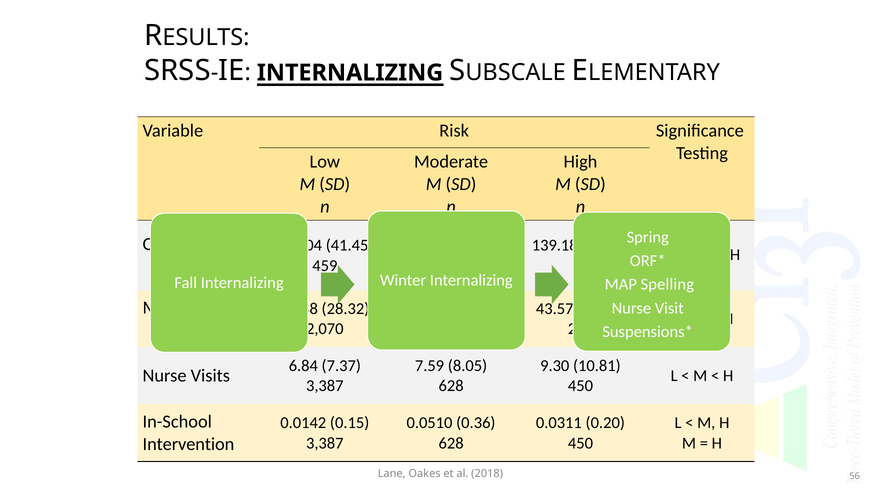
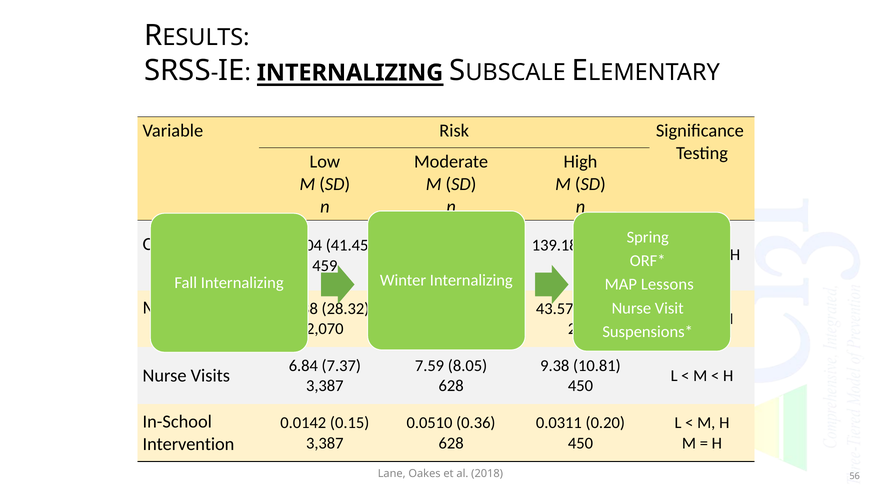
Spelling: Spelling -> Lessons (667, 284)
9.30: 9.30 -> 9.38 (555, 365)
